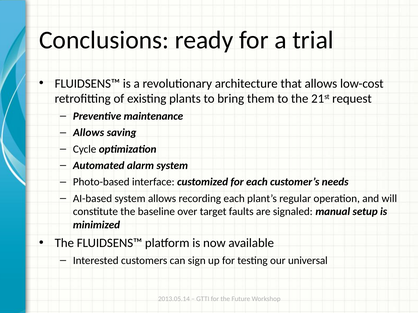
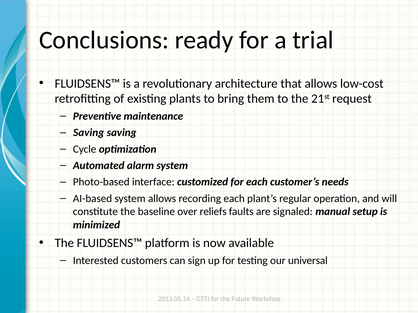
Allows: Allows -> Saving (89, 133)
target: target -> reliefs (213, 212)
